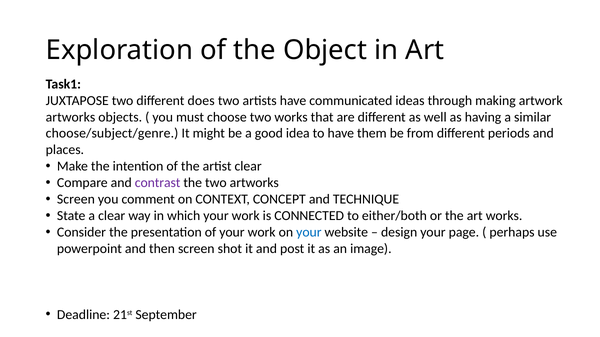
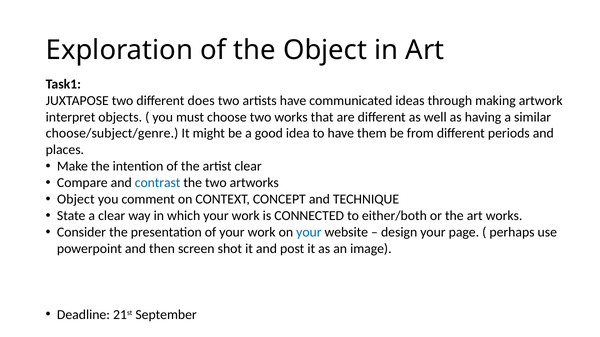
artworks: artworks -> interpret (71, 117)
contrast colour: purple -> blue (158, 183)
Screen: Screen -> Object (76, 200)
